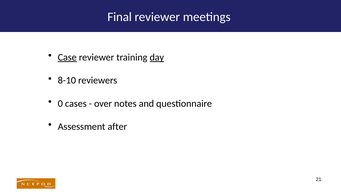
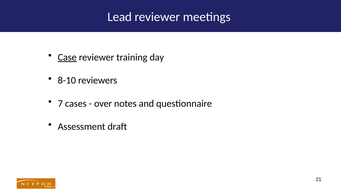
Final: Final -> Lead (120, 17)
day underline: present -> none (157, 57)
0: 0 -> 7 (60, 103)
after: after -> draft (117, 127)
